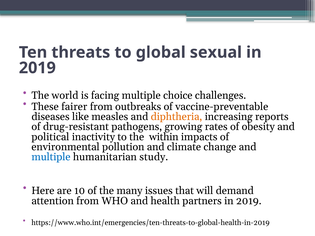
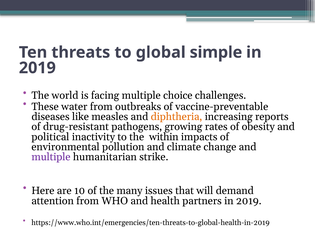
sexual: sexual -> simple (216, 52)
fairer: fairer -> water (74, 107)
multiple colour: blue -> purple (51, 157)
study: study -> strike (154, 157)
